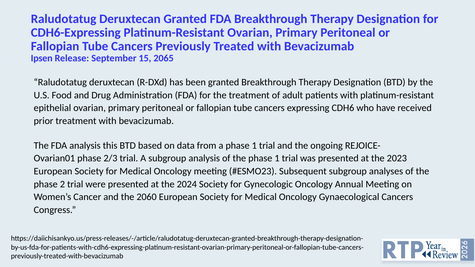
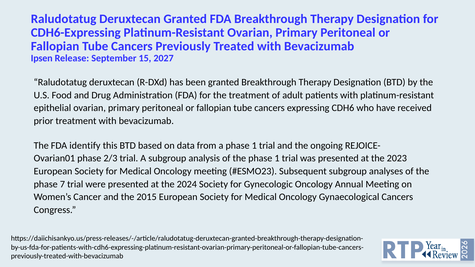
2065: 2065 -> 2027 (164, 58)
FDA analysis: analysis -> identify (85, 146)
2: 2 -> 7 (62, 184)
2060: 2060 -> 2015 (147, 197)
